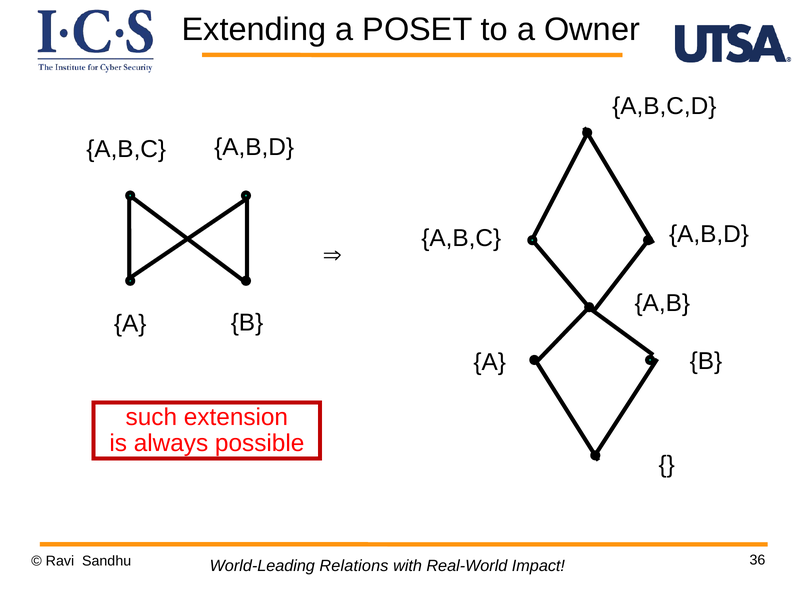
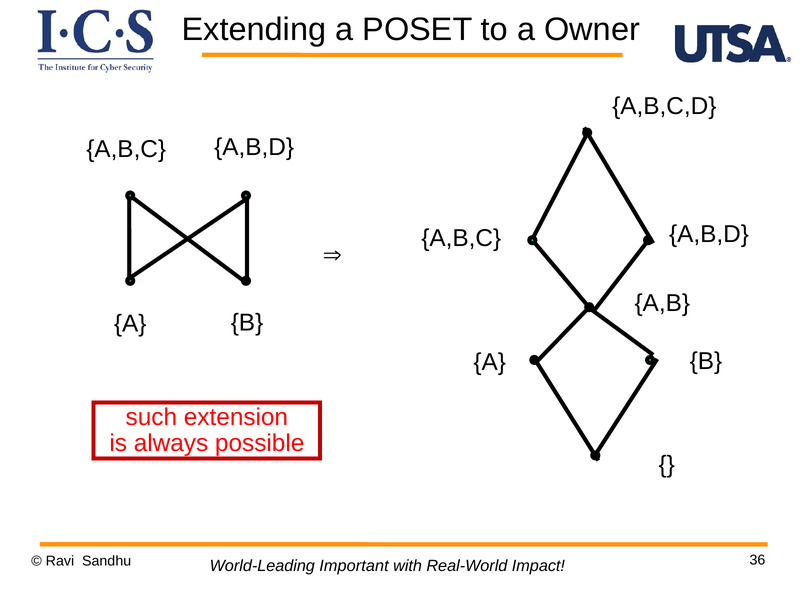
Relations: Relations -> Important (354, 566)
